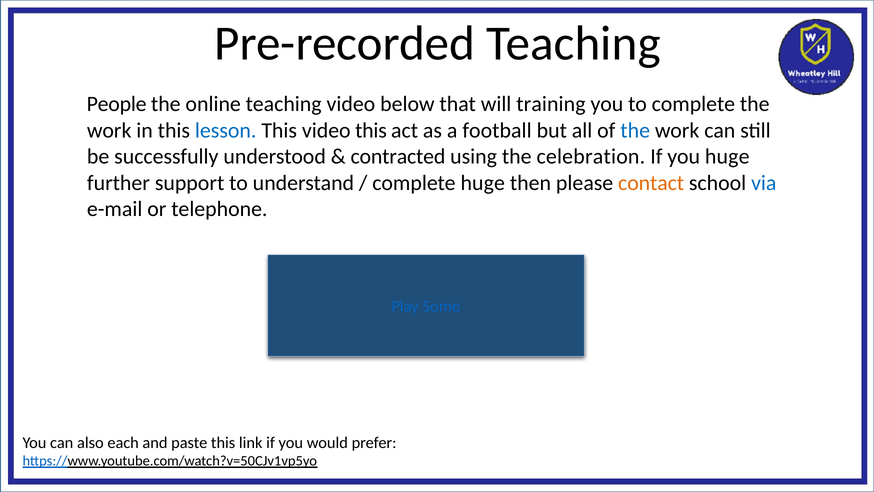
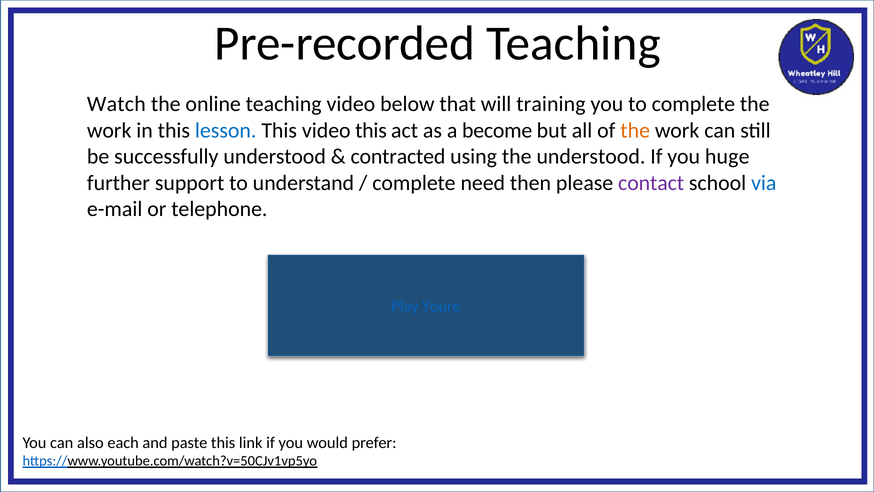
People: People -> Watch (116, 104)
football: football -> become (497, 130)
the colour: blue -> orange (635, 130)
the celebration: celebration -> understood (591, 156)
complete huge: huge -> need (483, 183)
contact colour: orange -> purple (651, 183)
Some: Some -> Youre (442, 306)
